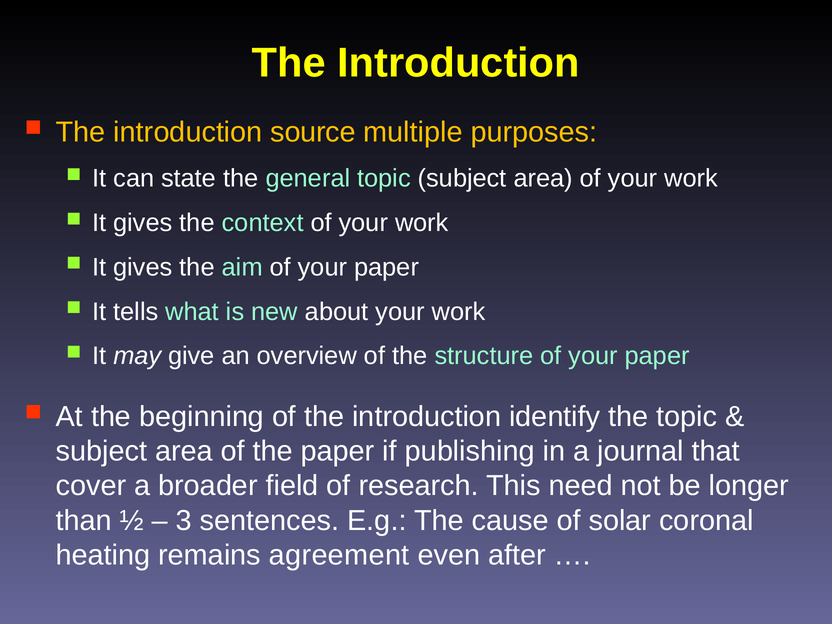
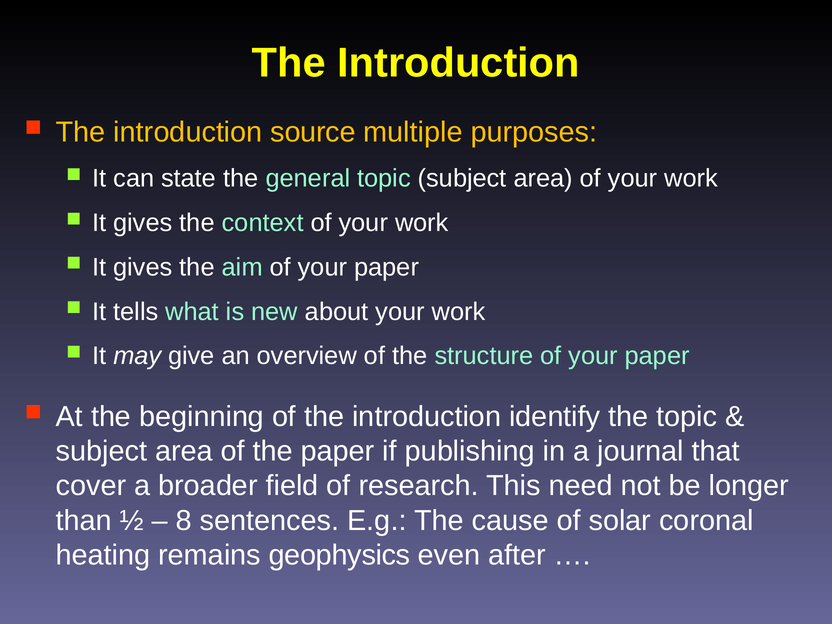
3: 3 -> 8 (184, 521)
agreement: agreement -> geophysics (339, 555)
